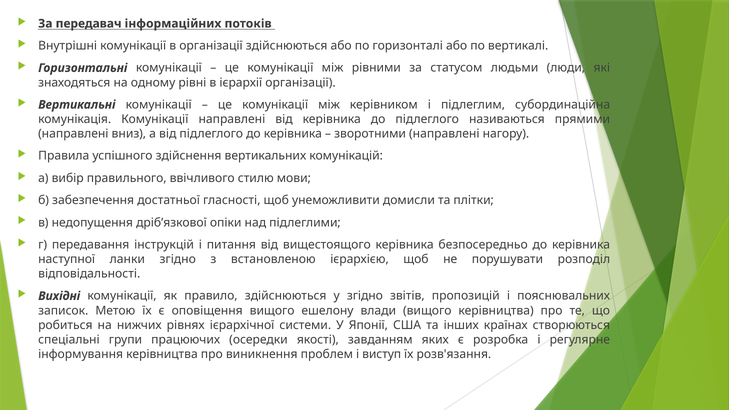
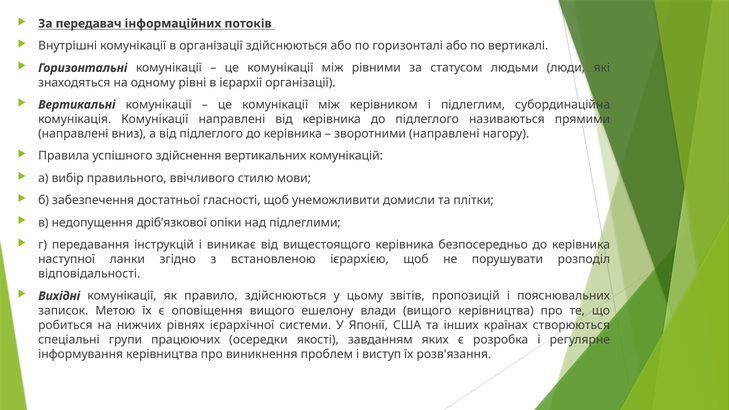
питання: питання -> виникає (231, 245)
у згідно: згідно -> цьому (365, 296)
